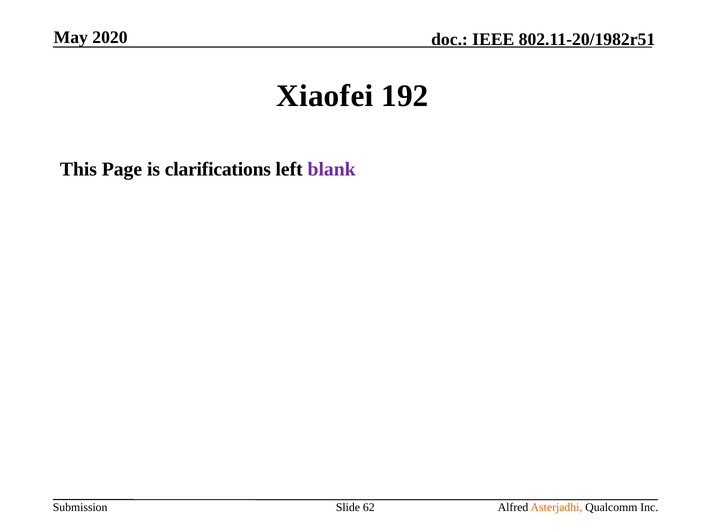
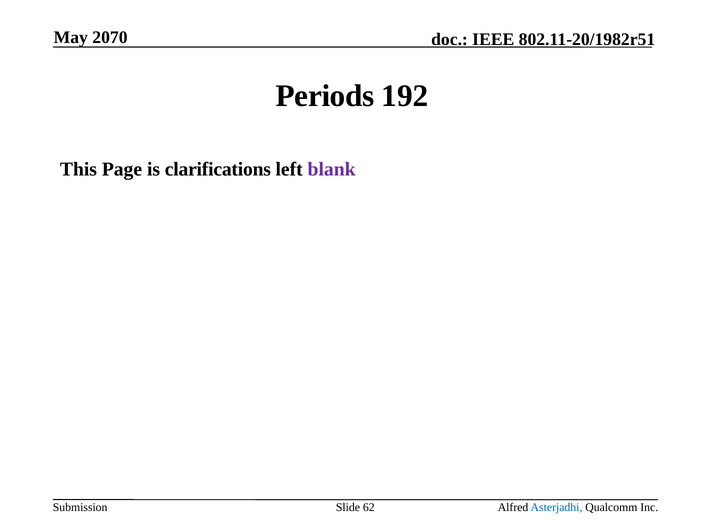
2020: 2020 -> 2070 (110, 37)
Xiaofei: Xiaofei -> Periods (325, 96)
Asterjadhi colour: orange -> blue (557, 507)
